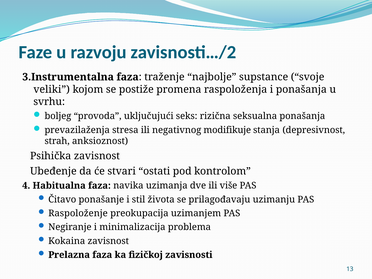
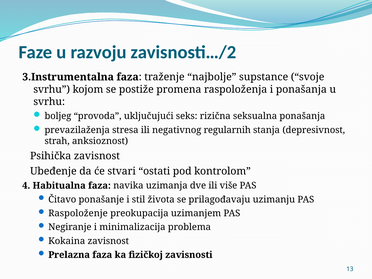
veliki: veliki -> svrhu (52, 89)
modifikuje: modifikuje -> regularnih (227, 130)
